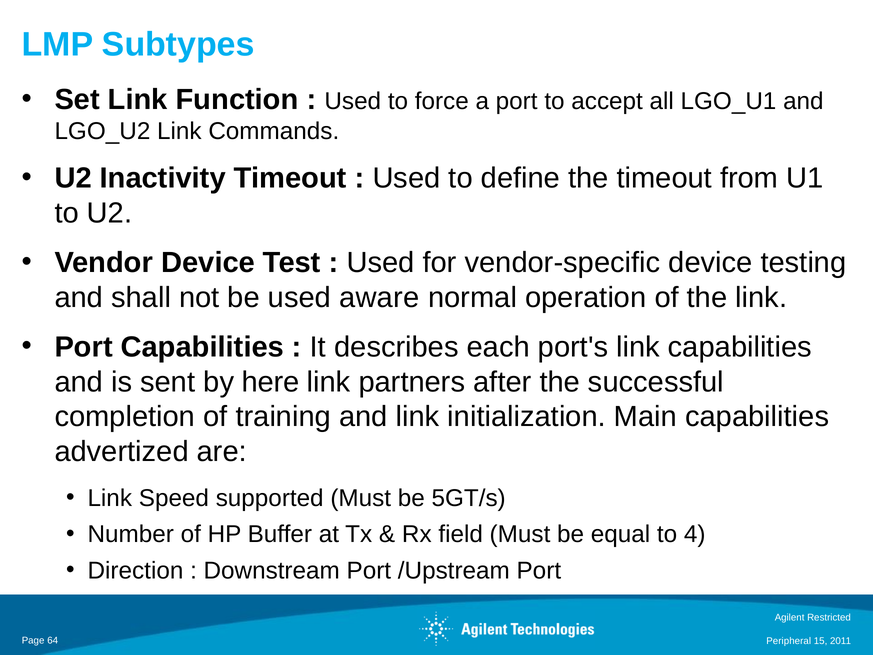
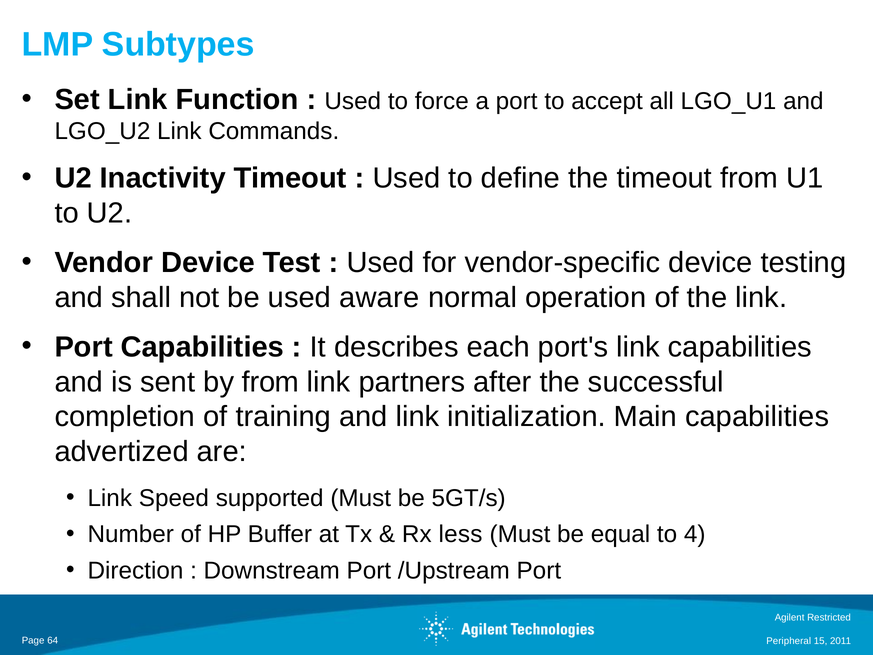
by here: here -> from (271, 382)
field: field -> less (461, 534)
